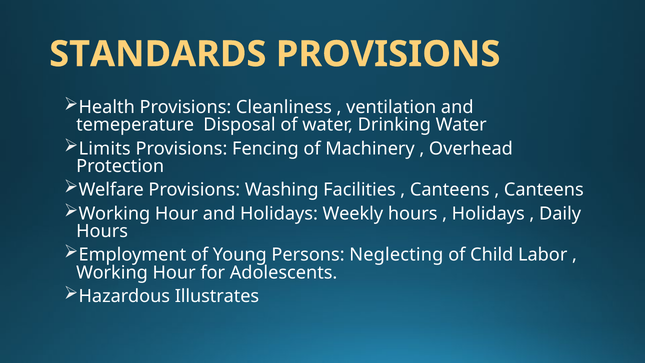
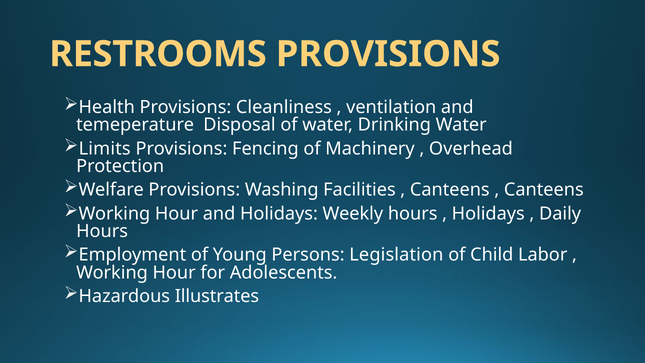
STANDARDS: STANDARDS -> RESTROOMS (158, 54)
Neglecting: Neglecting -> Legislation (396, 255)
